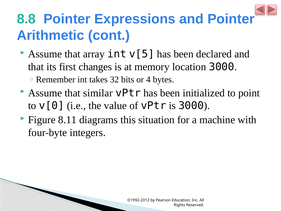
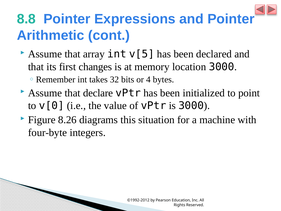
similar: similar -> declare (98, 93)
8.11: 8.11 -> 8.26 (67, 120)
